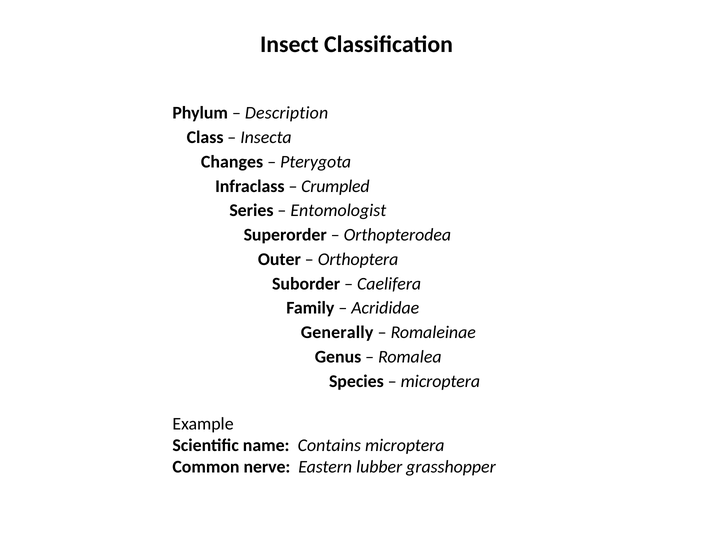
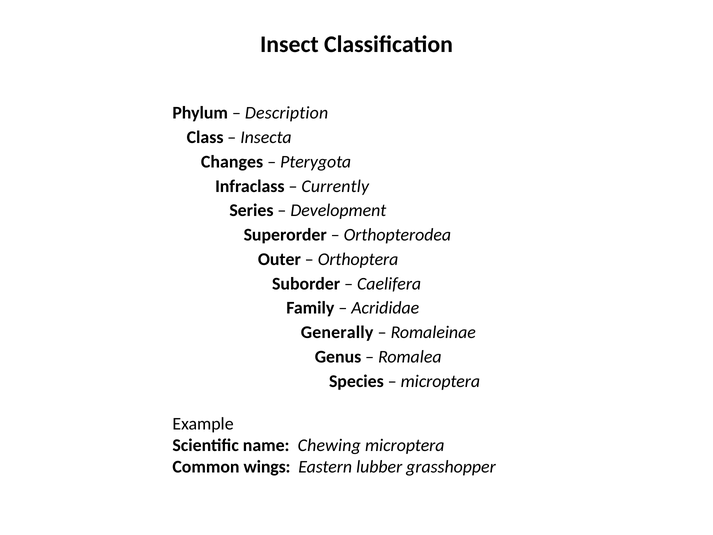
Crumpled: Crumpled -> Currently (335, 186)
Entomologist: Entomologist -> Development (338, 210)
Contains: Contains -> Chewing (329, 445)
nerve: nerve -> wings (267, 467)
